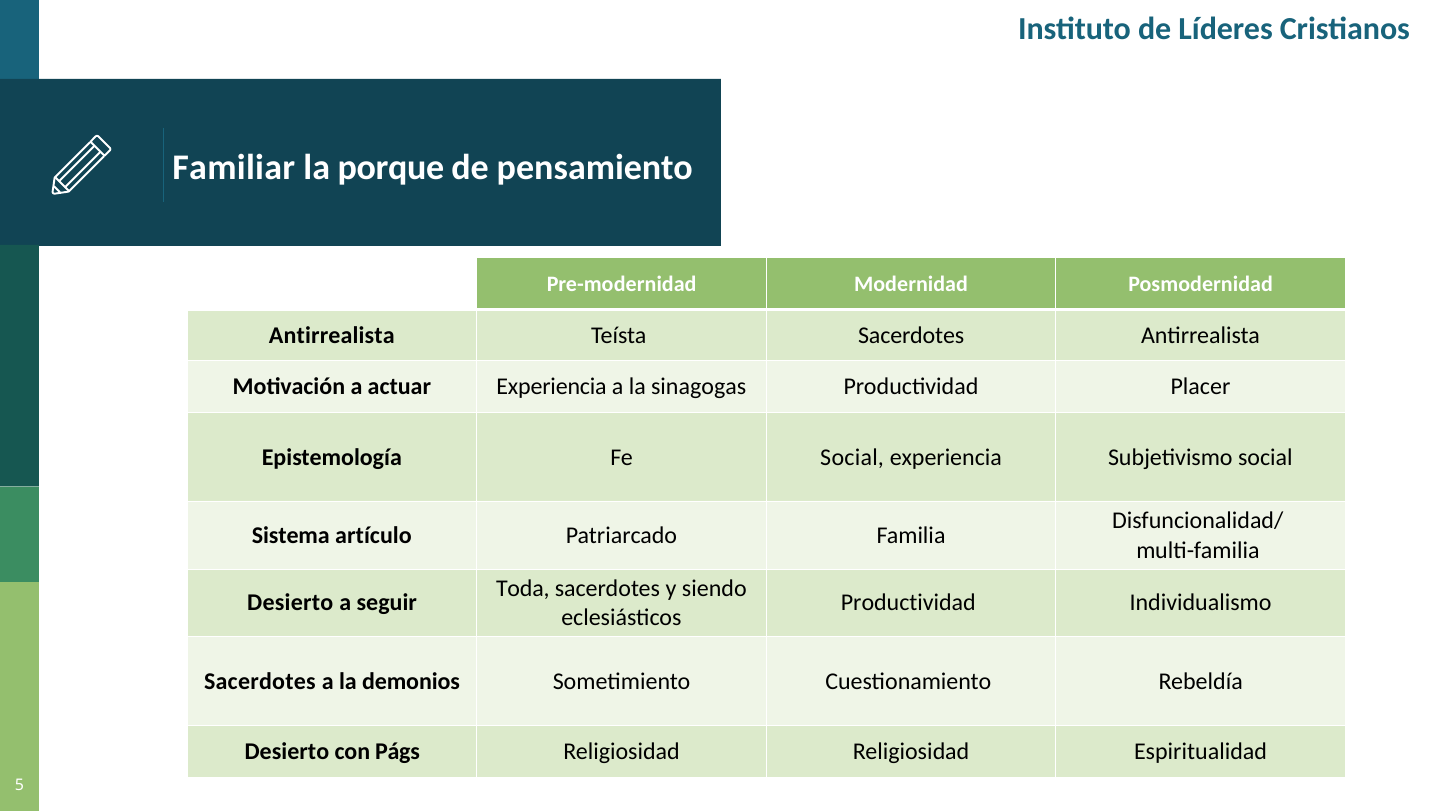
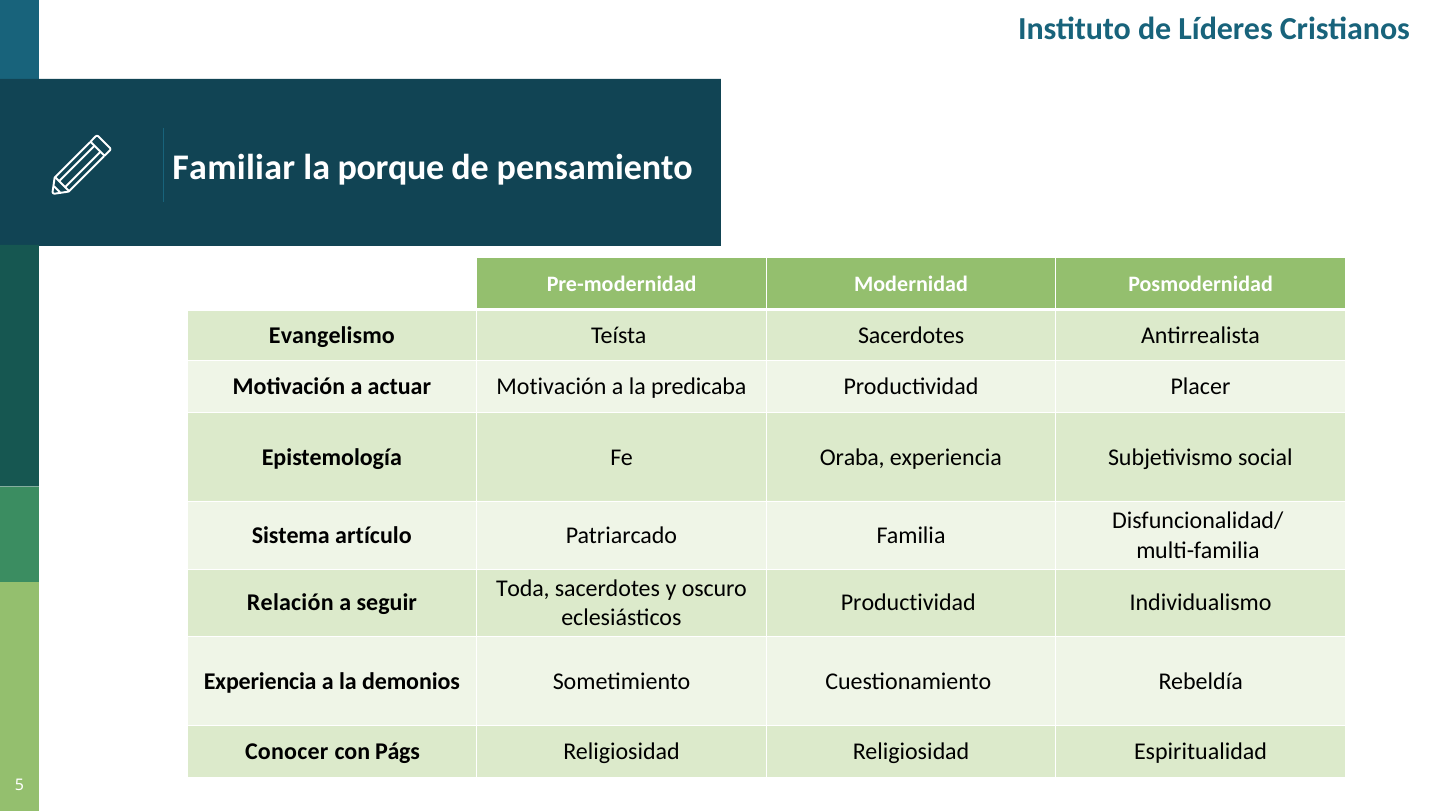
Antirrealista: Antirrealista -> Evangelismo (332, 335)
actuar Experiencia: Experiencia -> Motivación (551, 387)
sinagogas: sinagogas -> predicaba (699, 387)
Fe Social: Social -> Oraba (852, 457)
siendo: siendo -> oscuro (714, 588)
Desierto: Desierto -> Relación (290, 603)
Sacerdotes: Sacerdotes -> Experiencia (260, 681)
Desierto: Desierto -> Conocer (287, 752)
